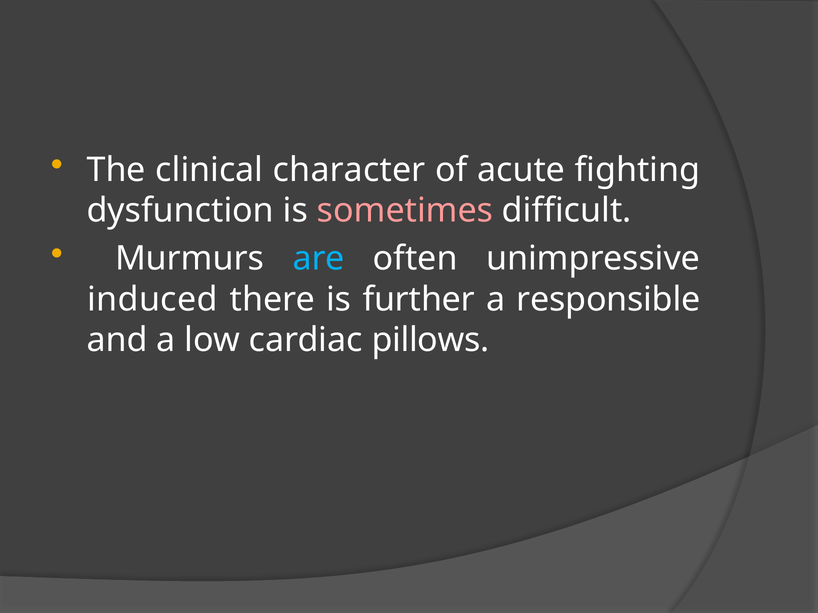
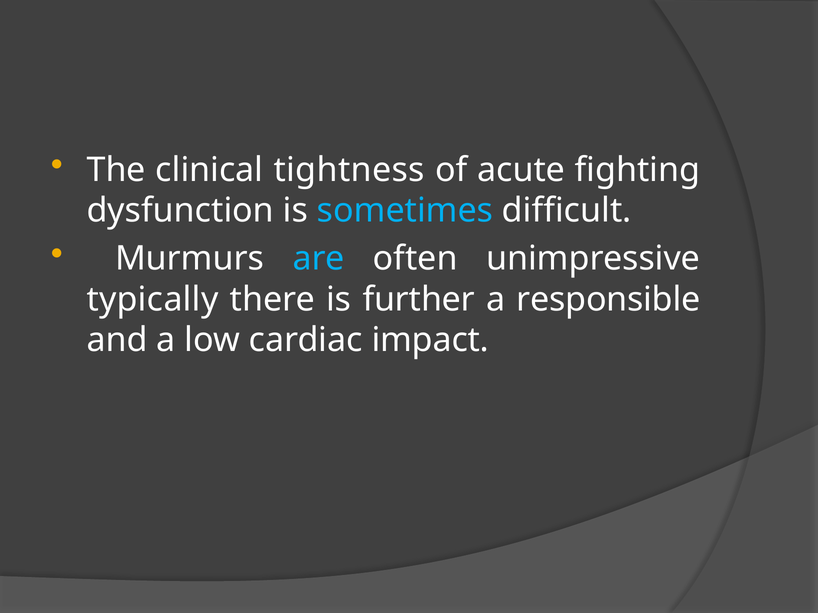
character: character -> tightness (349, 170)
sometimes colour: pink -> light blue (405, 211)
induced: induced -> typically (152, 300)
pillows: pillows -> impact (430, 340)
